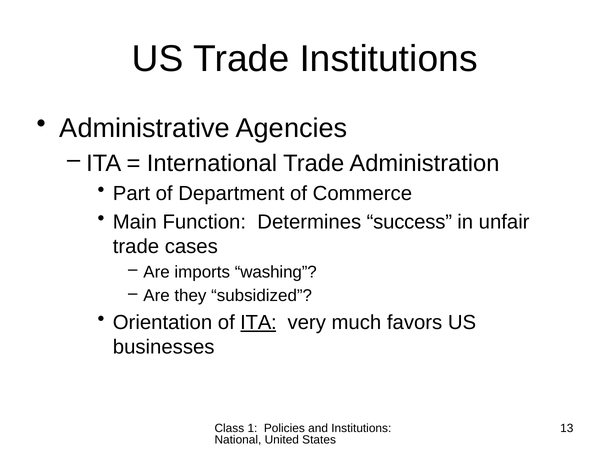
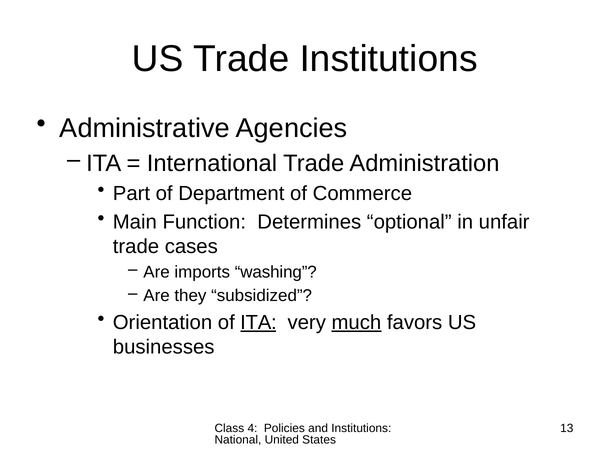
success: success -> optional (409, 222)
much underline: none -> present (356, 322)
1: 1 -> 4 (252, 428)
